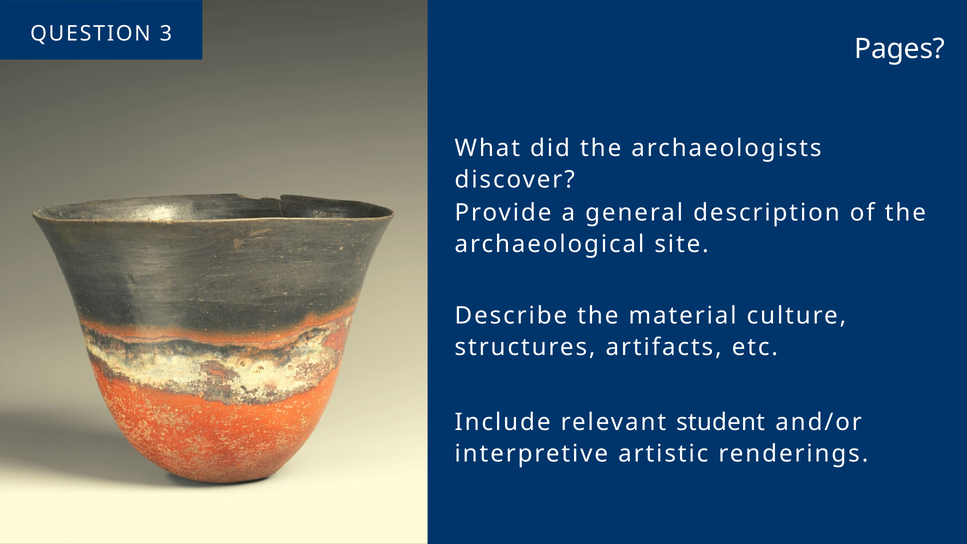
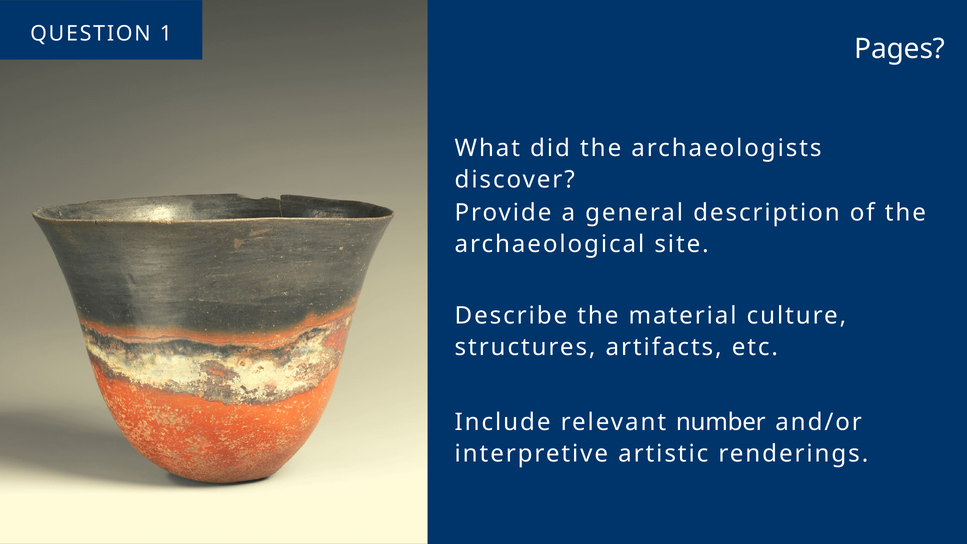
3: 3 -> 1 (166, 34)
student: student -> number (721, 422)
